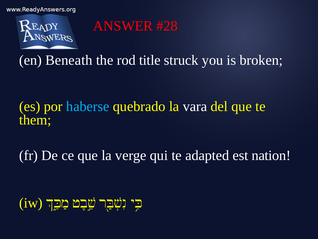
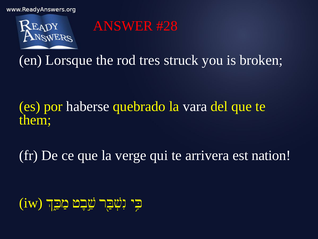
Beneath: Beneath -> Lorsque (69, 60)
title: title -> tres (150, 60)
haberse colour: light blue -> white (88, 106)
adapted: adapted -> arrivera (207, 155)
